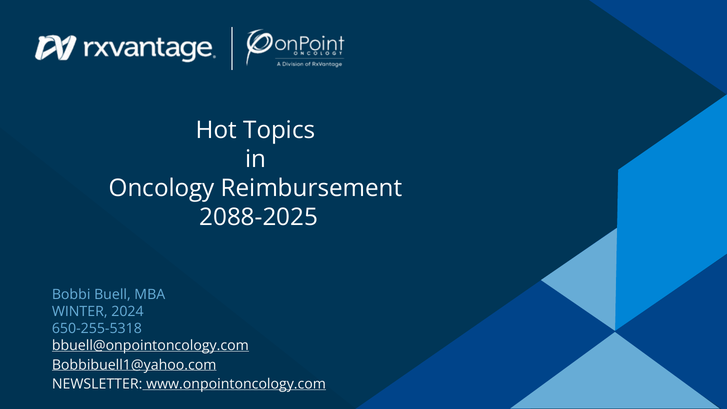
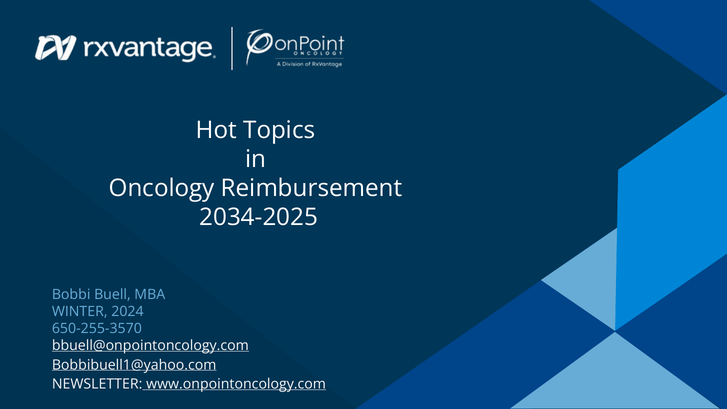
2088-2025: 2088-2025 -> 2034-2025 (259, 217)
650-255-5318: 650-255-5318 -> 650-255-3570 (97, 329)
